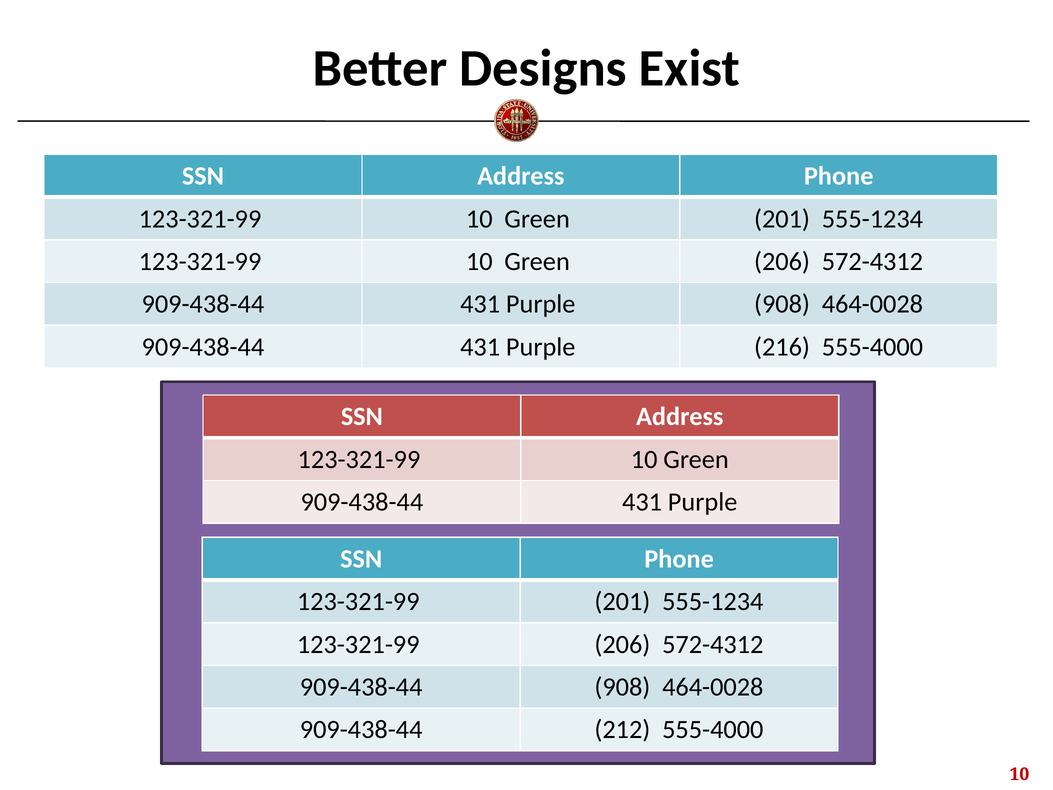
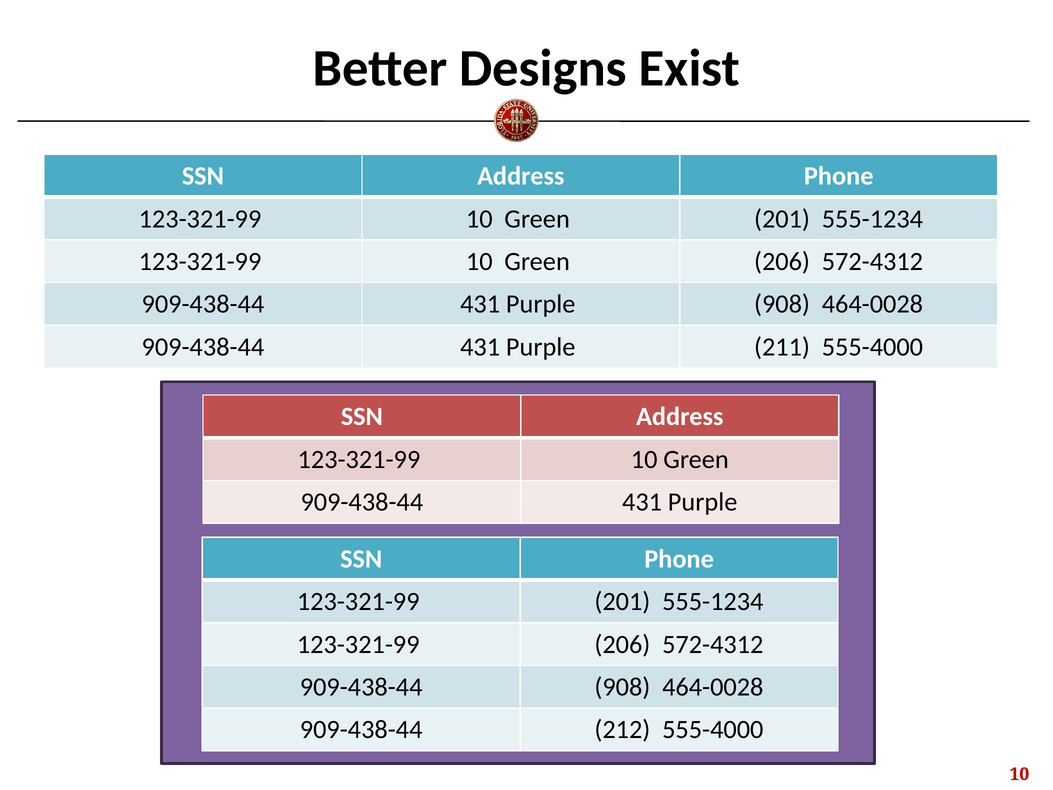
216: 216 -> 211 (782, 347)
